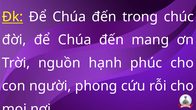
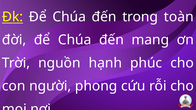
chúc: chúc -> toàn (179, 17)
